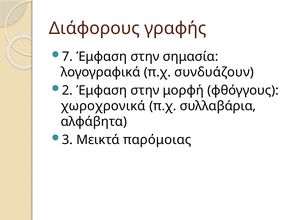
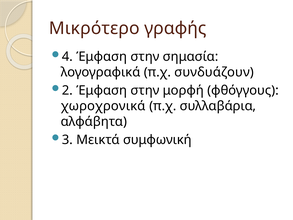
Διάφορους: Διάφορους -> Μικρότερο (94, 28)
7: 7 -> 4 (67, 57)
παρόμοιας: παρόμοιας -> συμφωνική (157, 140)
